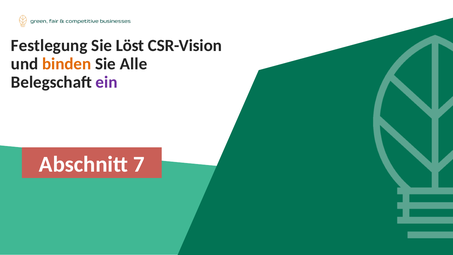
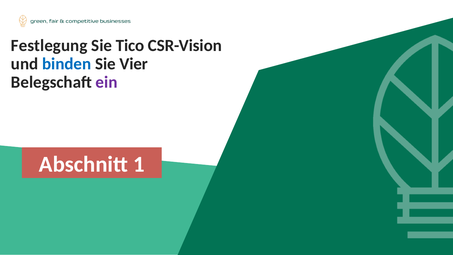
Löst: Löst -> Tico (130, 45)
binden colour: orange -> blue (67, 64)
Alle: Alle -> Vier (134, 64)
7: 7 -> 1 (139, 164)
